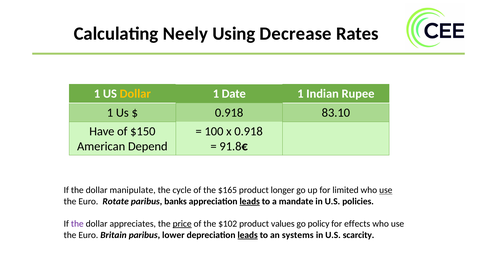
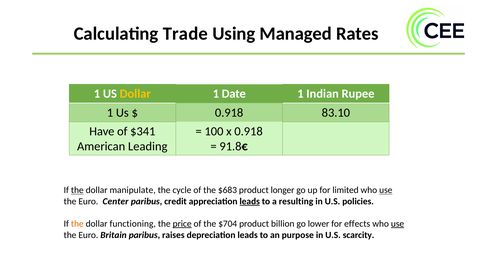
Neely: Neely -> Trade (185, 34)
Decrease: Decrease -> Managed (296, 34)
$150: $150 -> $341 (143, 131)
Depend: Depend -> Leading (148, 146)
the underline: none -> present (77, 190)
$165: $165 -> $683 (227, 190)
Rotate: Rotate -> Center (116, 201)
banks: banks -> credit (175, 201)
mandate: mandate -> resulting (296, 201)
the colour: purple -> orange (77, 223)
appreciates: appreciates -> functioning (133, 223)
$102: $102 -> $704 (228, 223)
values: values -> billion (283, 223)
policy: policy -> lower (319, 223)
use underline: none -> present (398, 223)
lower: lower -> raises (173, 235)
leads underline: present -> none (248, 235)
systems: systems -> purpose (298, 235)
